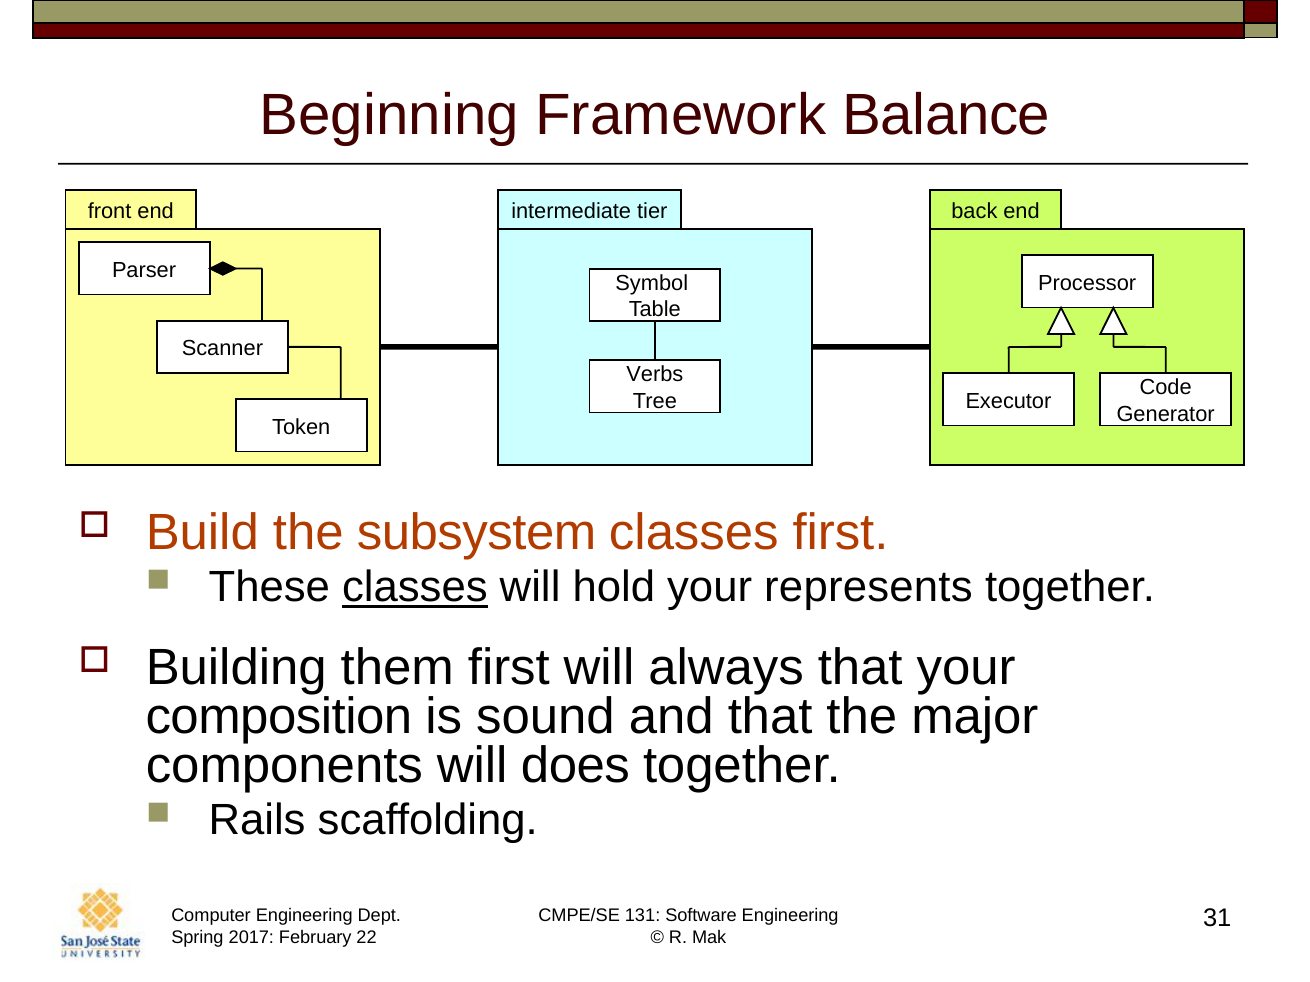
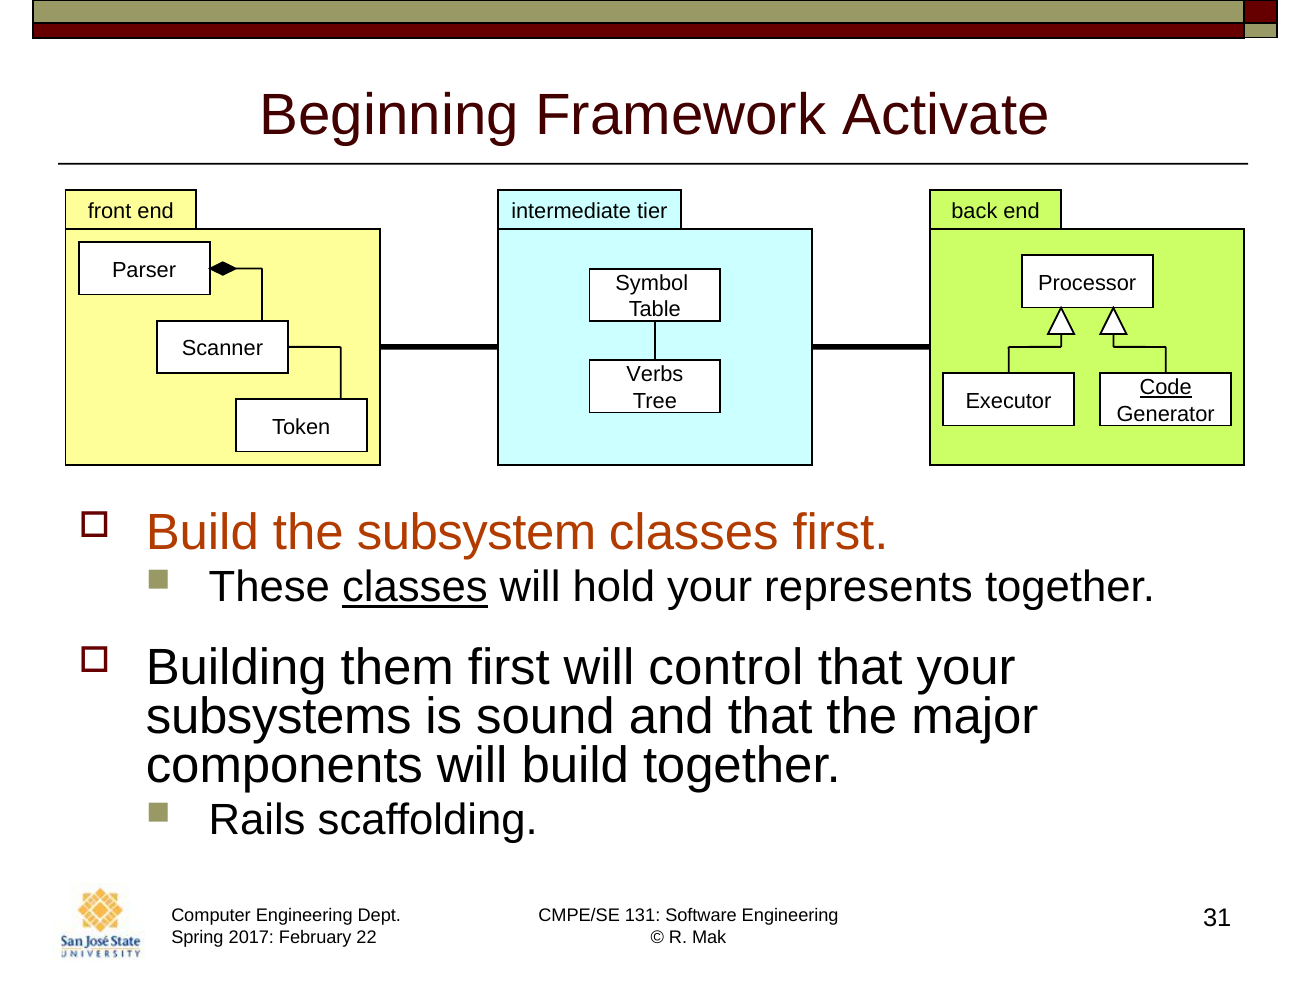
Balance: Balance -> Activate (946, 115)
Code underline: none -> present (1166, 388)
always: always -> control (726, 668)
composition: composition -> subsystems (279, 717)
will does: does -> build (575, 766)
